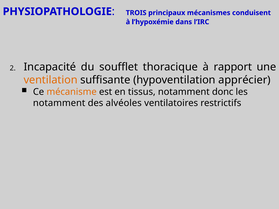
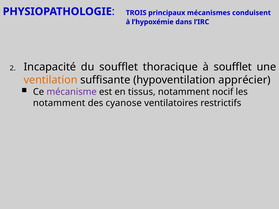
à rapport: rapport -> soufflet (233, 67)
mécanisme colour: orange -> purple (72, 92)
donc: donc -> nocif (223, 92)
alvéoles: alvéoles -> cyanose (124, 103)
